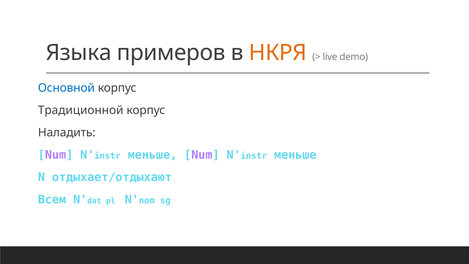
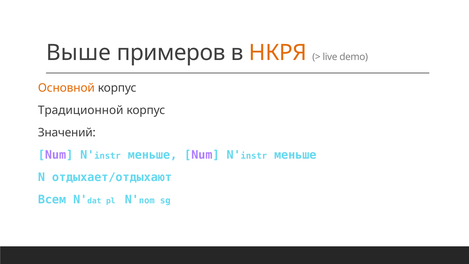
Языка: Языка -> Выше (78, 53)
Основной colour: blue -> orange (66, 88)
Наладить: Наладить -> Значений (67, 132)
